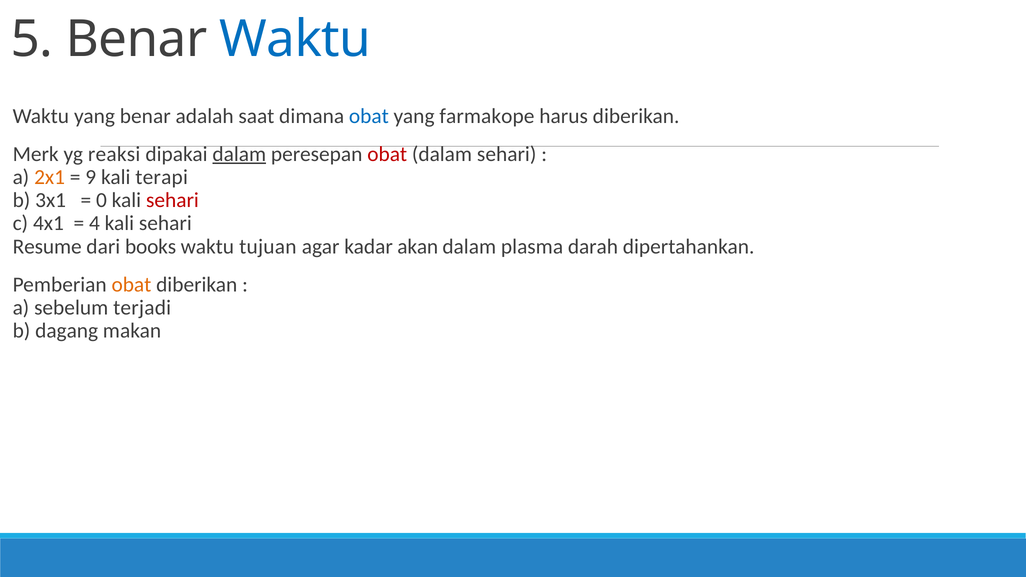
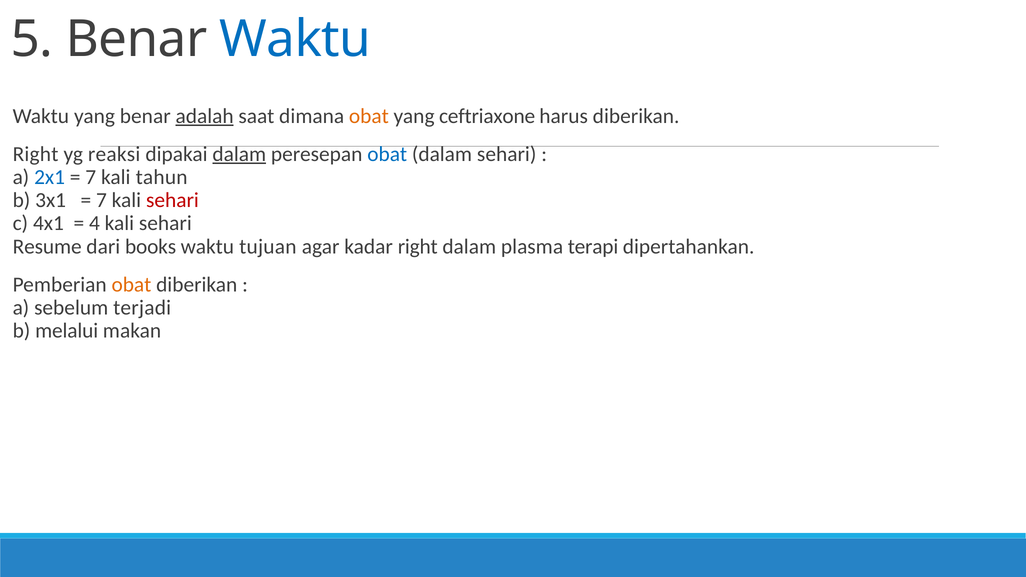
adalah underline: none -> present (205, 116)
obat colour: blue -> orange (369, 116)
farmakope: farmakope -> ceftriaxone (487, 116)
Merk: Merk -> Right (36, 154)
obat colour: red -> blue (387, 154)
2x1 colour: orange -> blue (50, 177)
9: 9 -> 7 (91, 177)
terapi: terapi -> tahun (162, 177)
0: 0 -> 7 (101, 200)
kadar akan: akan -> right (418, 247)
darah: darah -> terapi (593, 247)
dagang: dagang -> melalui (67, 331)
